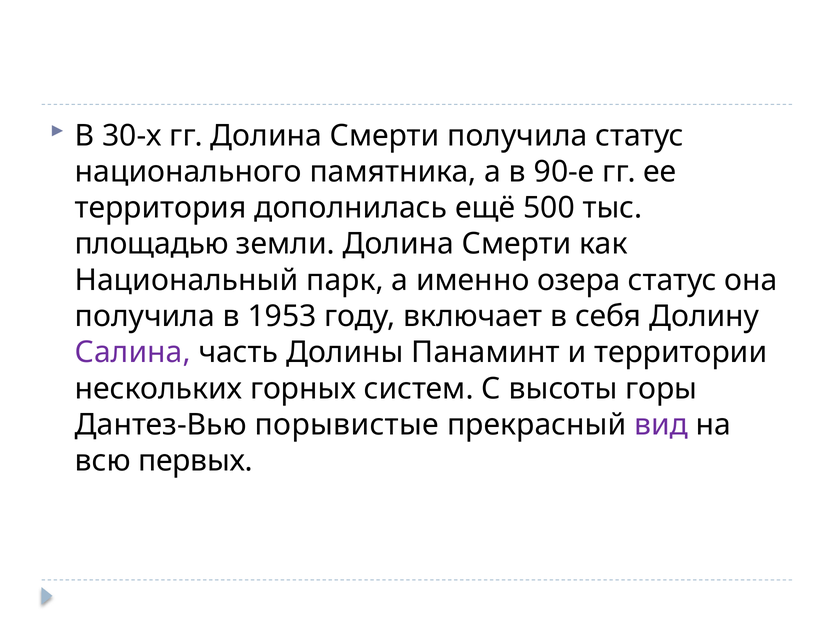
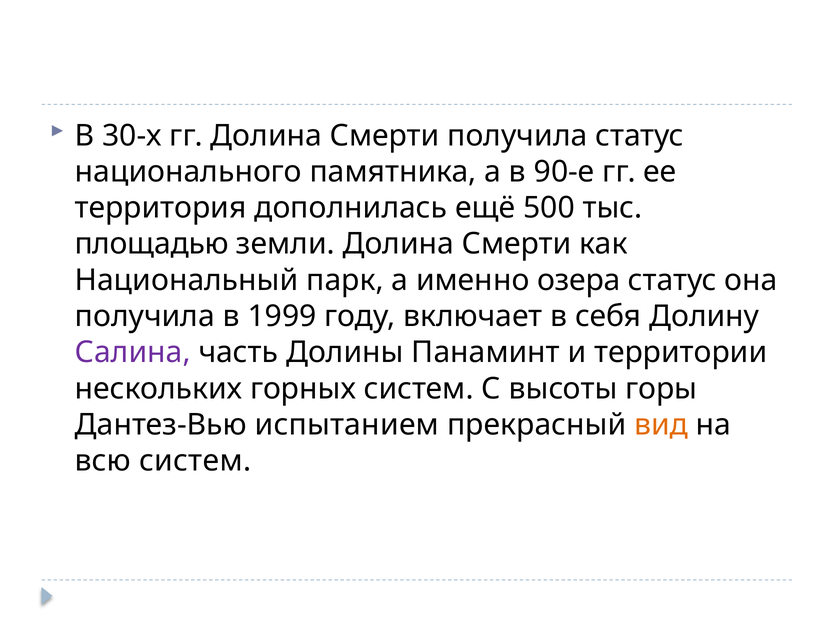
1953: 1953 -> 1999 (282, 316)
порывистые: порывистые -> испытанием (347, 424)
вид colour: purple -> orange (661, 424)
всю первых: первых -> систем (195, 461)
